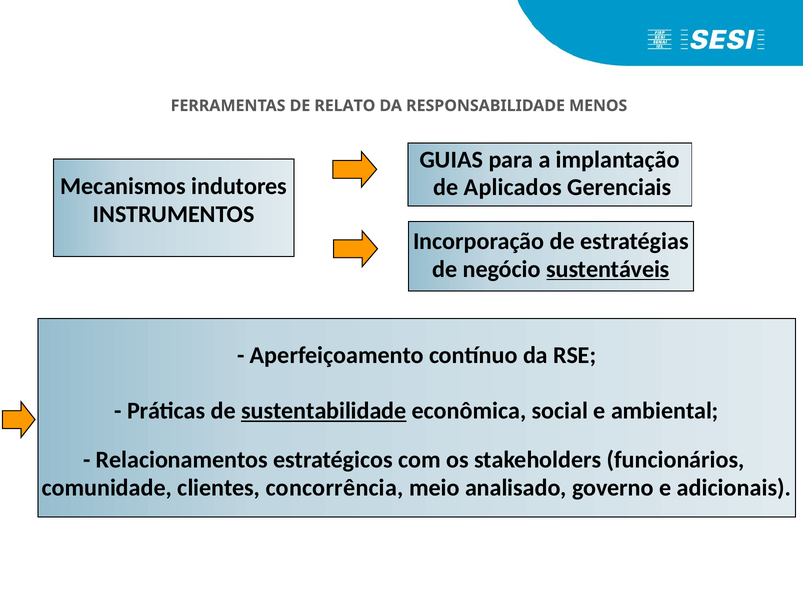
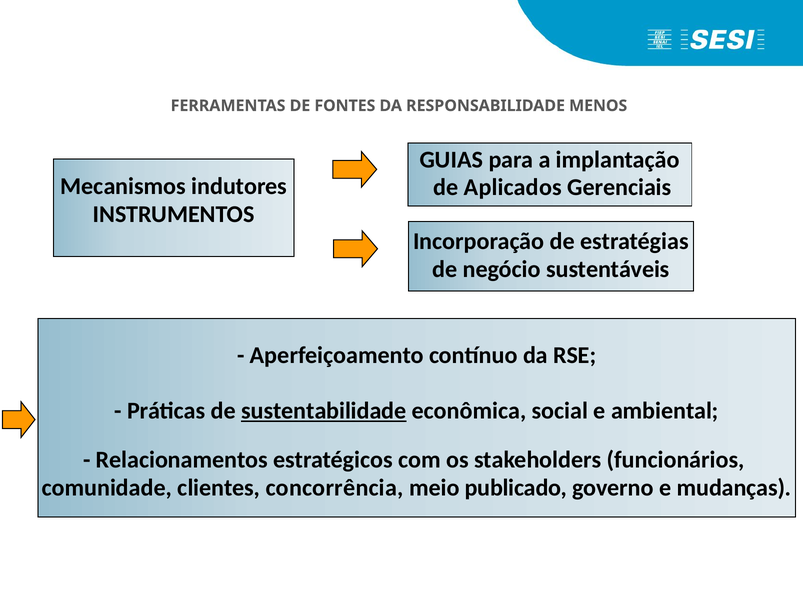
RELATO: RELATO -> FONTES (345, 106)
sustentáveis underline: present -> none (608, 269)
analisado: analisado -> publicado (516, 488)
adicionais: adicionais -> mudanças (734, 488)
